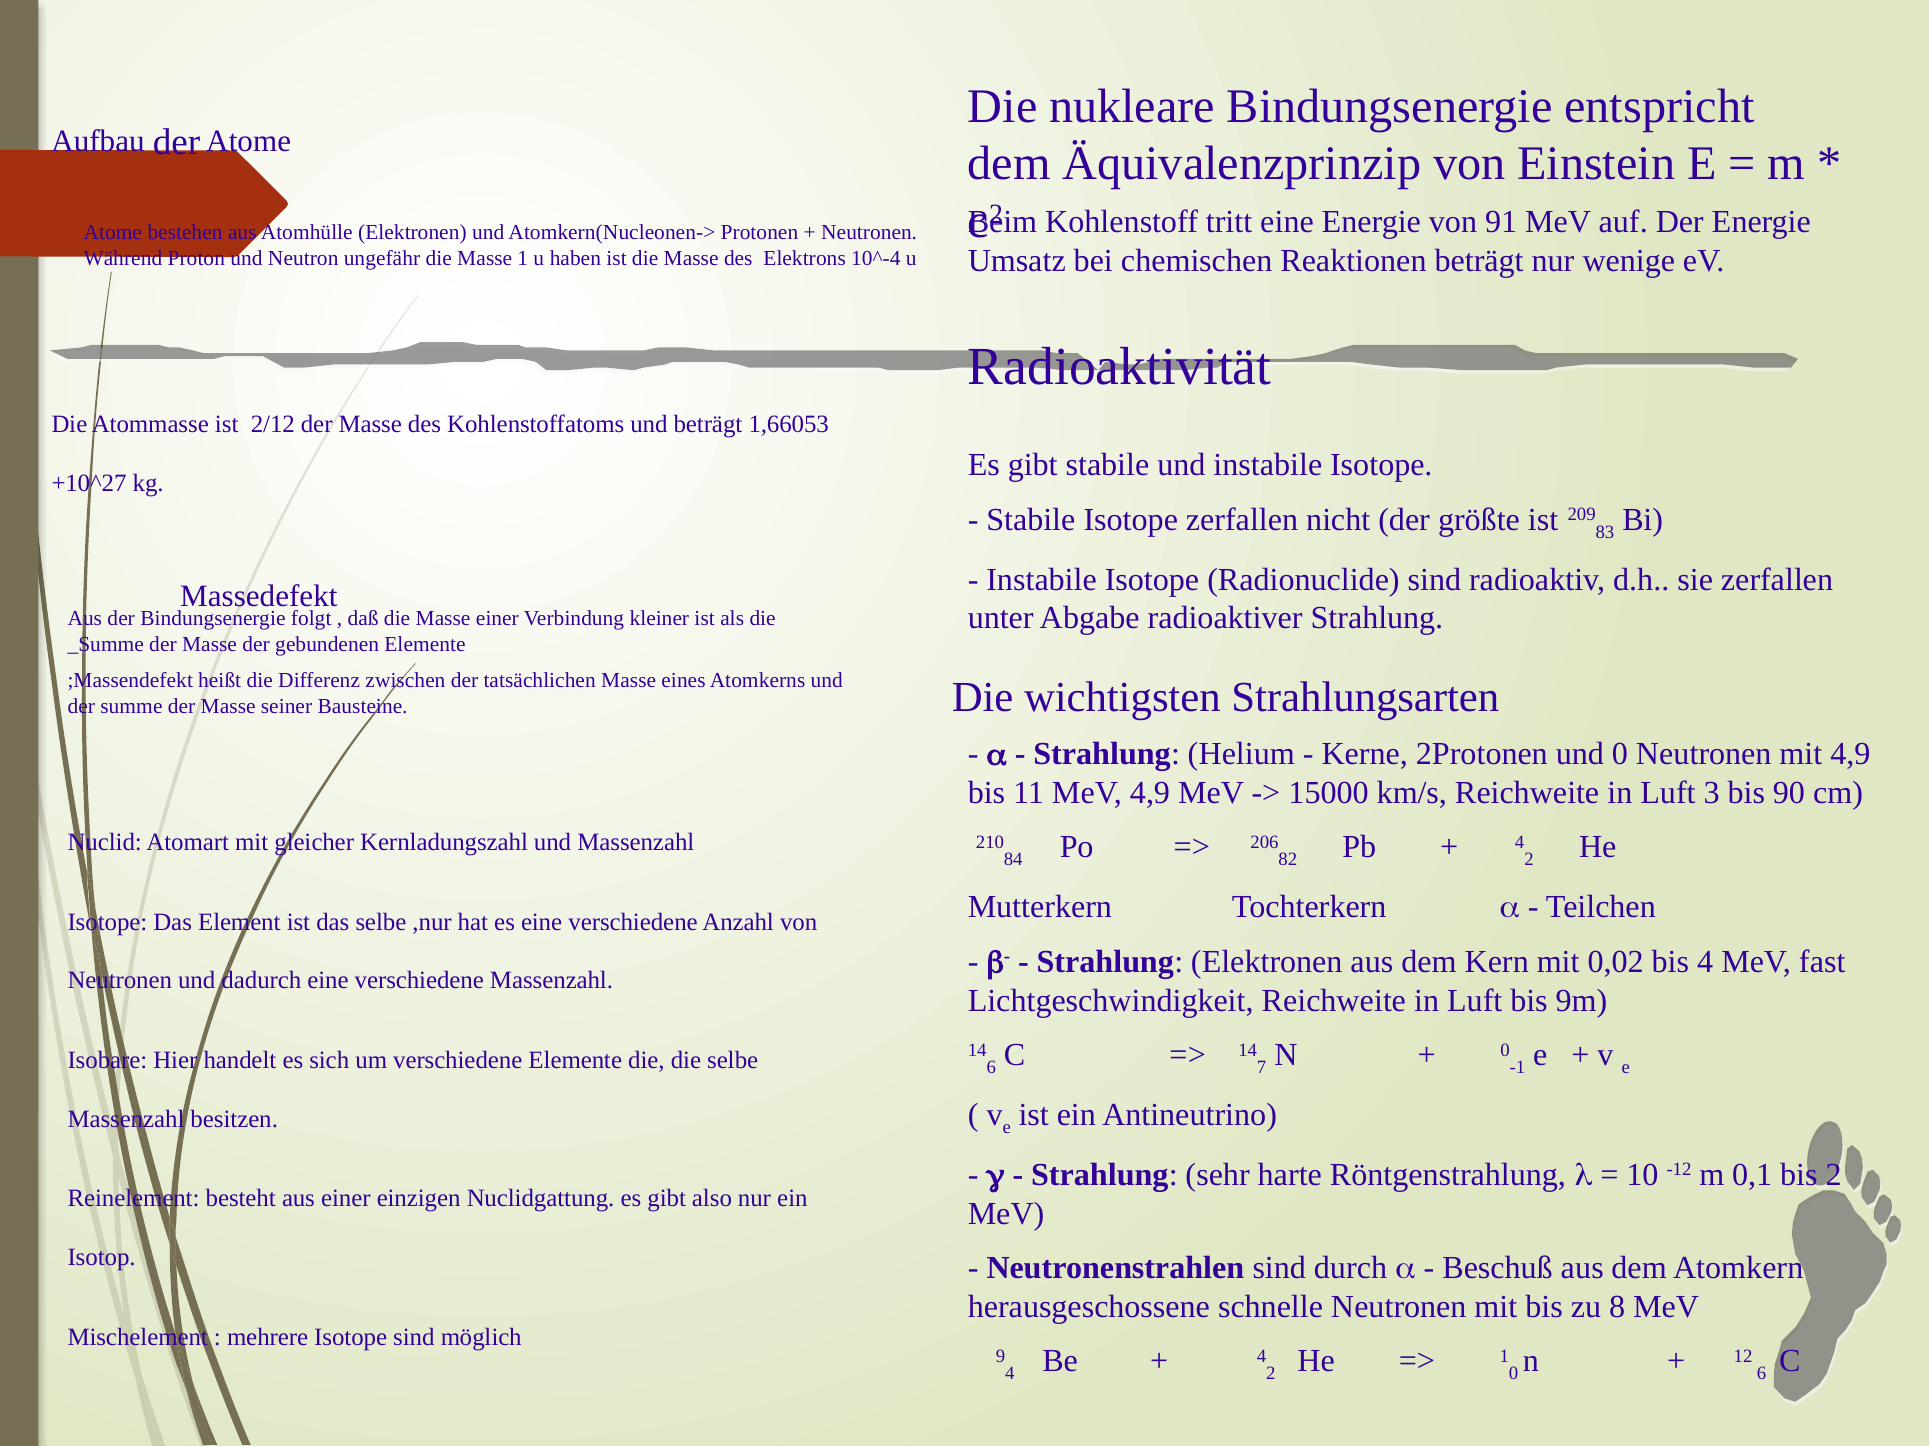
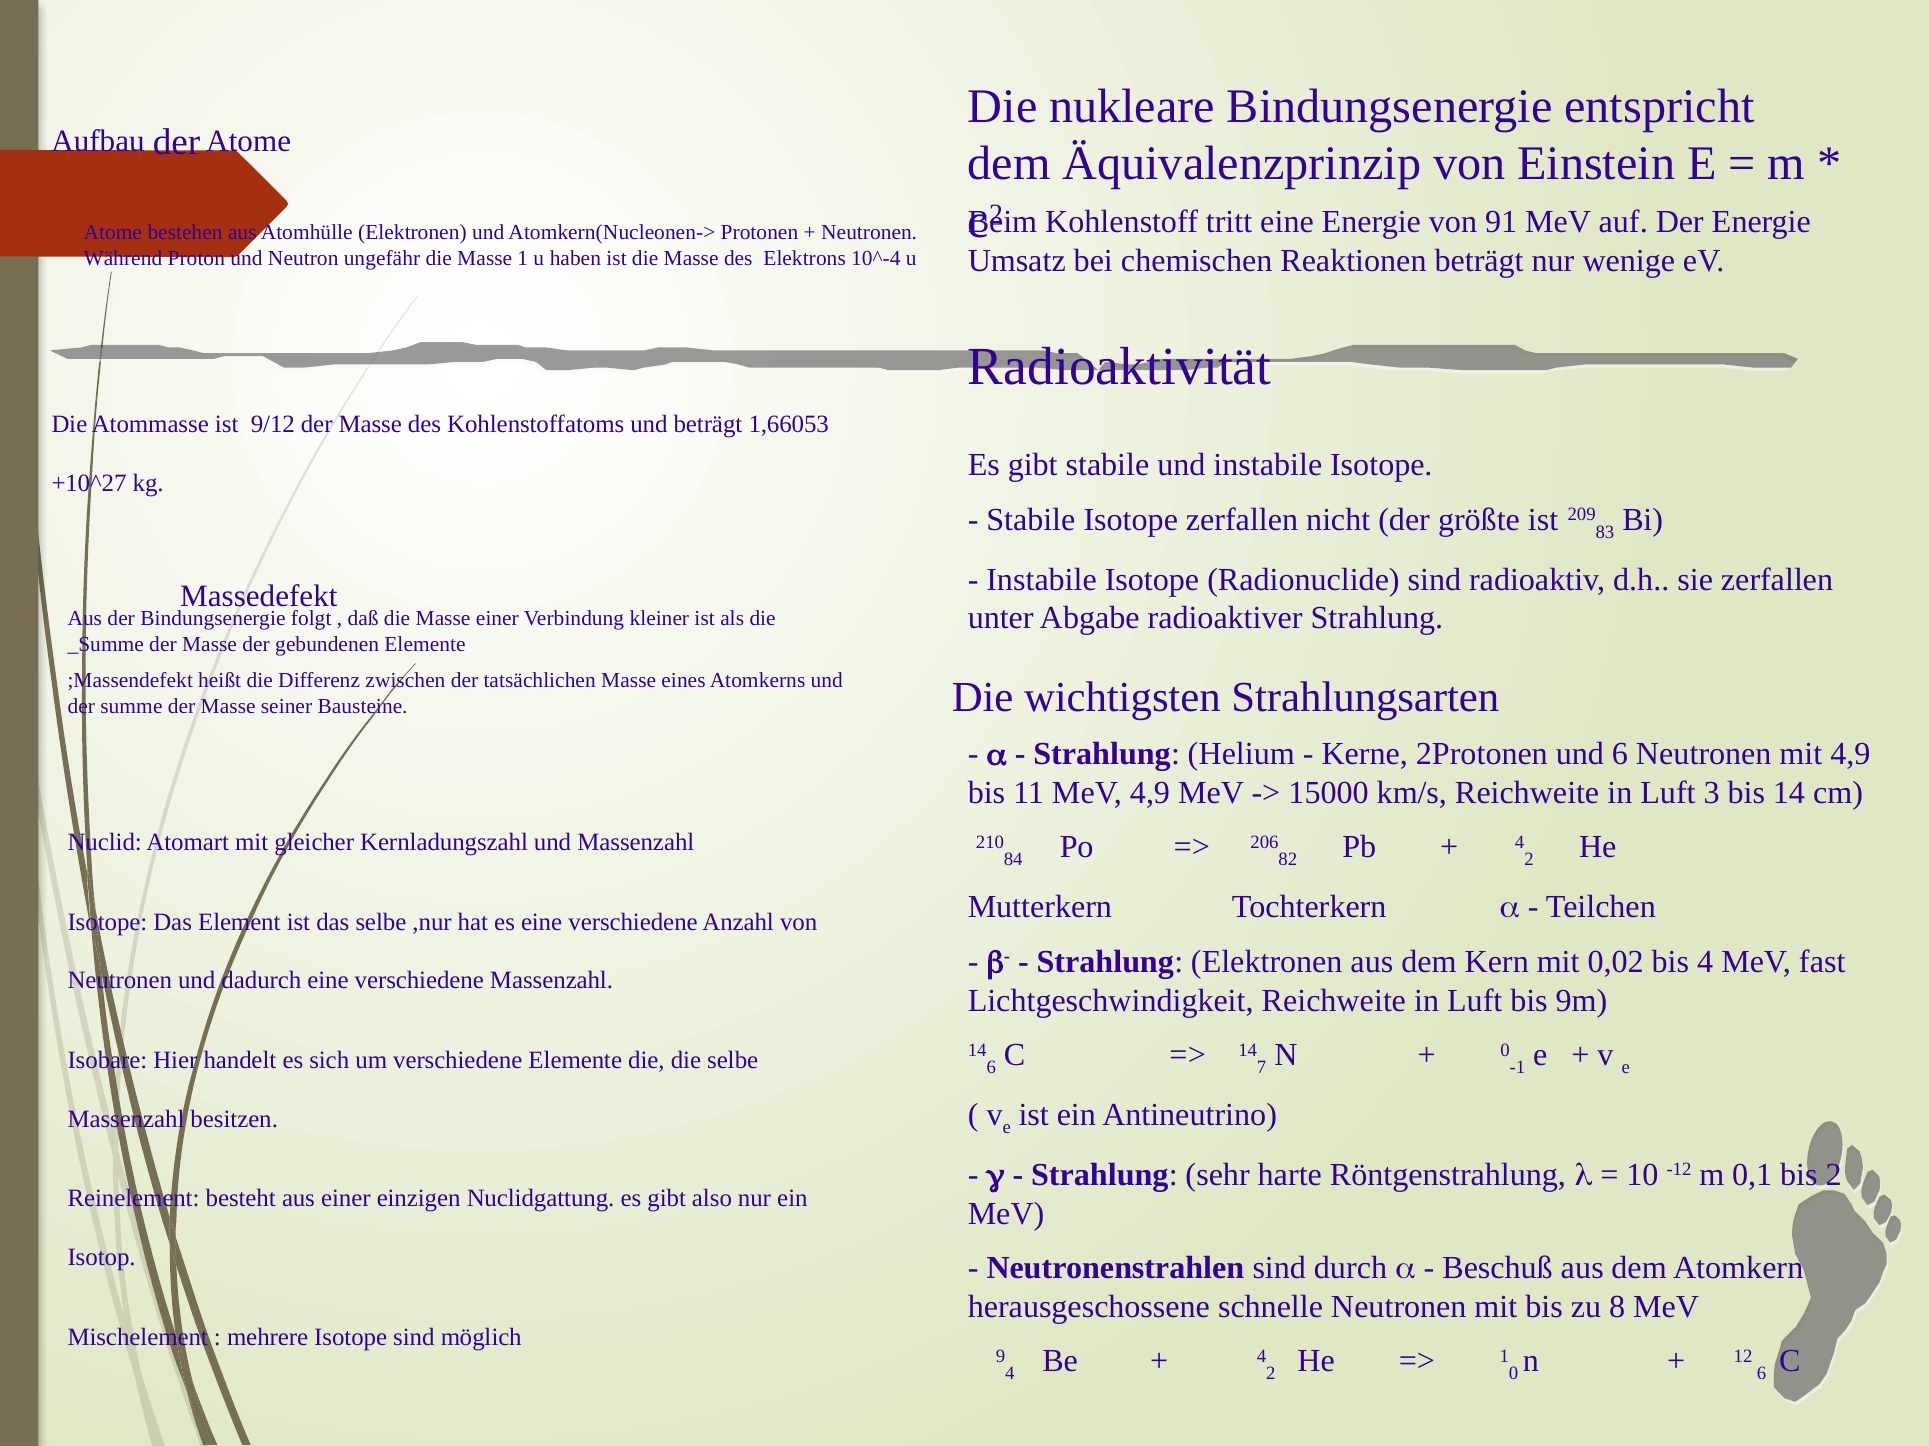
2/12: 2/12 -> 9/12 (273, 425)
und 0: 0 -> 6 (1620, 755)
bis 90: 90 -> 14 (1789, 793)
